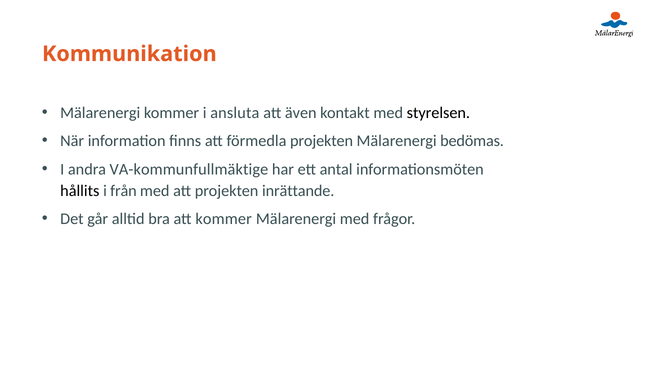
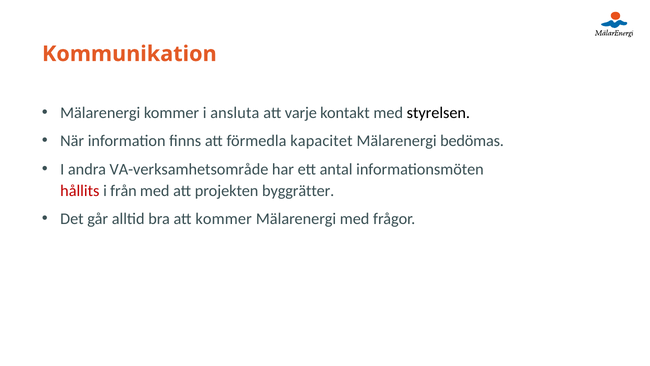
även: även -> varje (301, 113)
förmedla projekten: projekten -> kapacitet (321, 141)
VA-kommunfullmäktige: VA-kommunfullmäktige -> VA-verksamhetsområde (189, 169)
hållits colour: black -> red (80, 190)
inrättande: inrättande -> byggrätter (298, 190)
